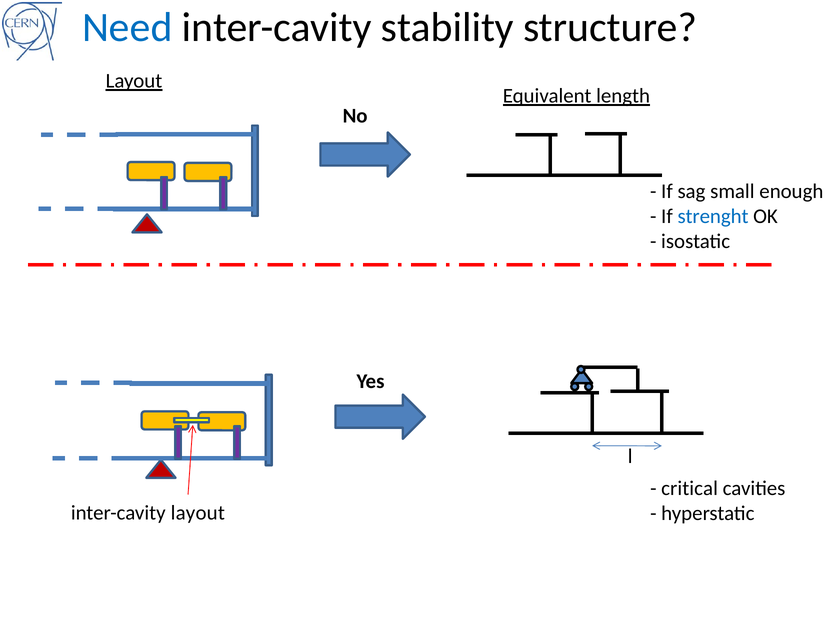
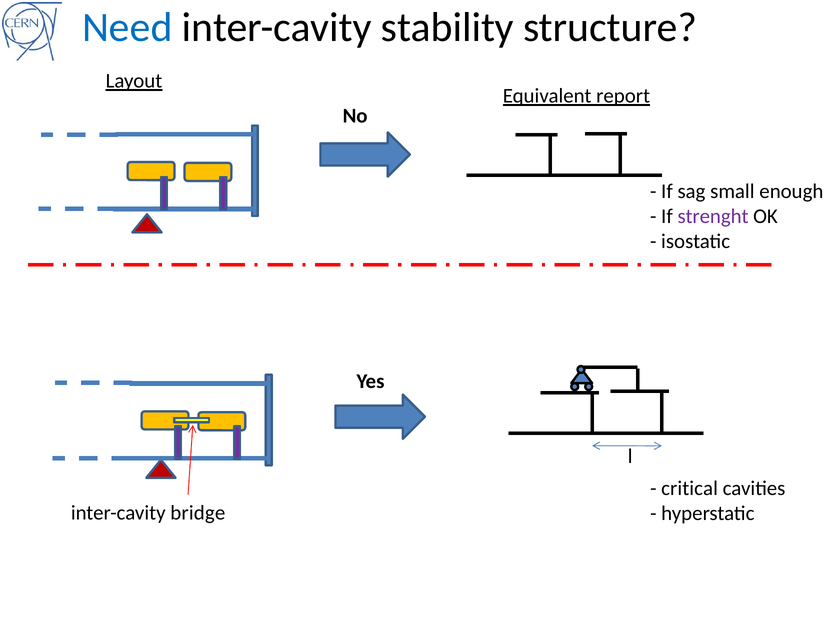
length: length -> report (623, 96)
strenght colour: blue -> purple (713, 217)
inter-cavity layout: layout -> bridge (198, 513)
